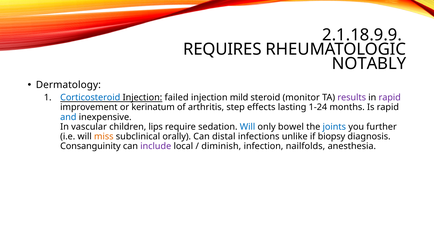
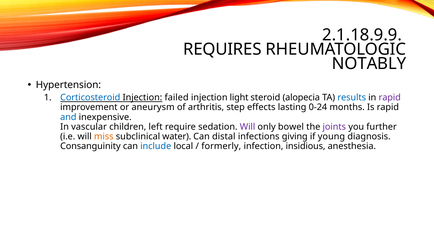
Dermatology: Dermatology -> Hypertension (68, 85)
mild: mild -> light (239, 98)
monitor: monitor -> alopecia (301, 98)
results colour: purple -> blue (352, 98)
kerinatum: kerinatum -> aneurysm (153, 107)
1-24: 1-24 -> 0-24 (318, 107)
lips: lips -> left (156, 127)
Will colour: blue -> purple (248, 127)
joints colour: blue -> purple (334, 127)
orally: orally -> water (177, 137)
unlike: unlike -> giving (295, 137)
biopsy: biopsy -> young (331, 137)
include colour: purple -> blue (156, 146)
diminish: diminish -> formerly (221, 146)
nailfolds: nailfolds -> insidious (306, 146)
